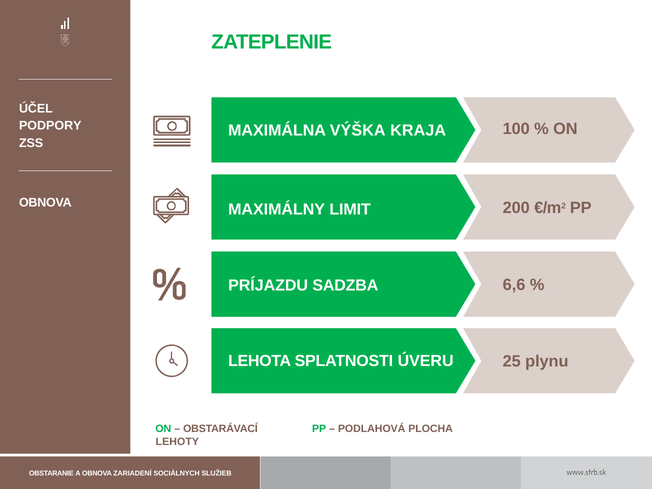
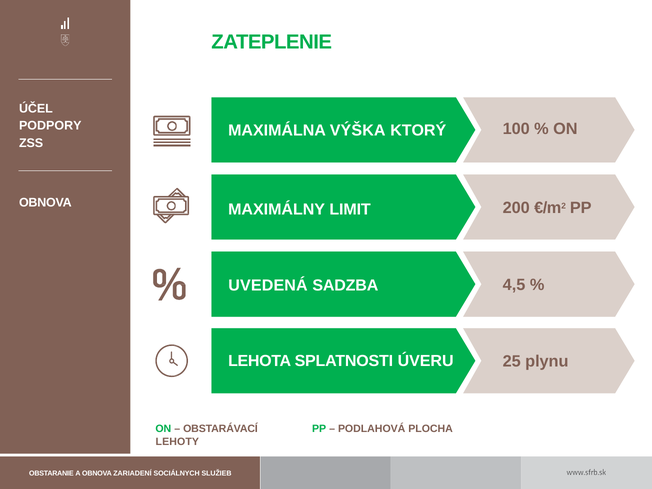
KRAJA: KRAJA -> KTORÝ (418, 130)
6,6: 6,6 -> 4,5 (514, 285)
PRÍJAZDU: PRÍJAZDU -> UVEDENÁ (268, 285)
